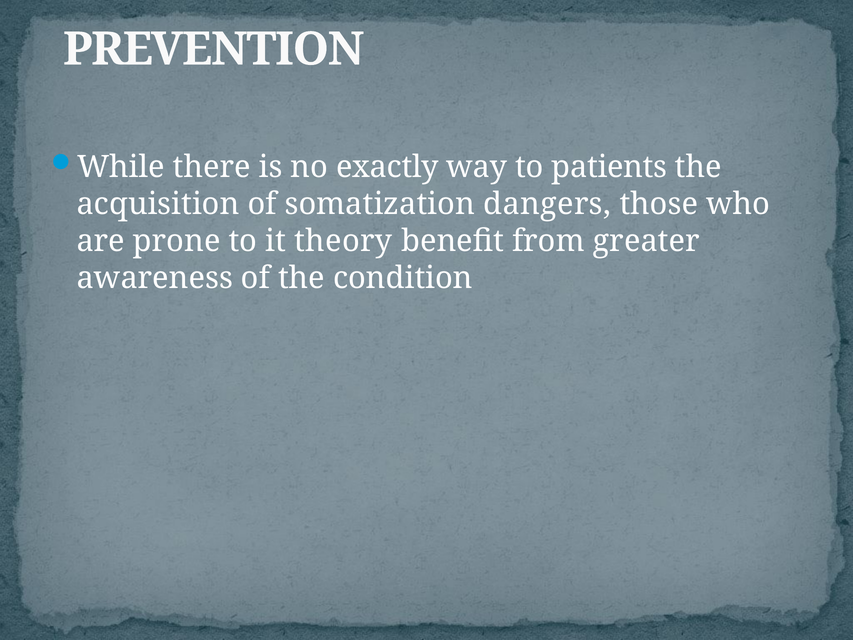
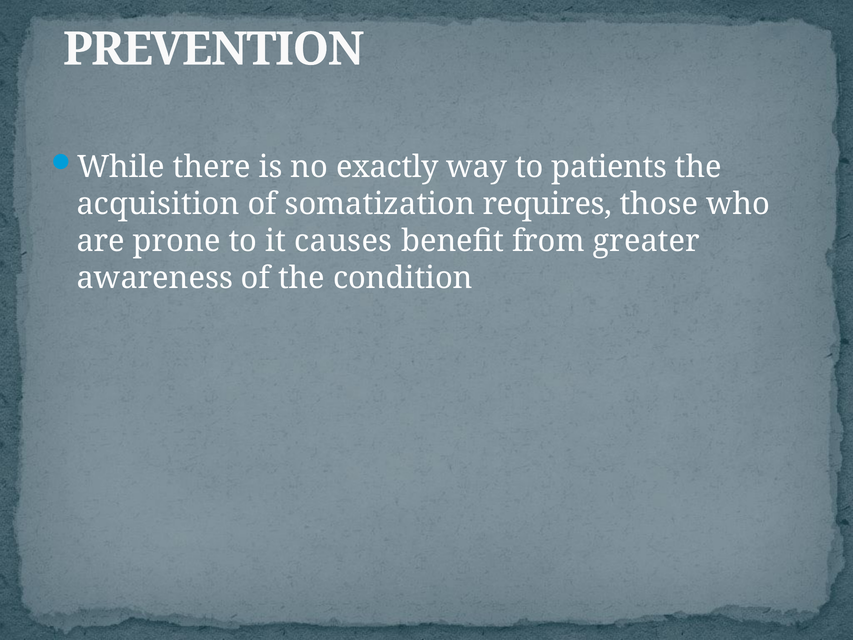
dangers: dangers -> requires (547, 204)
theory: theory -> causes (343, 241)
